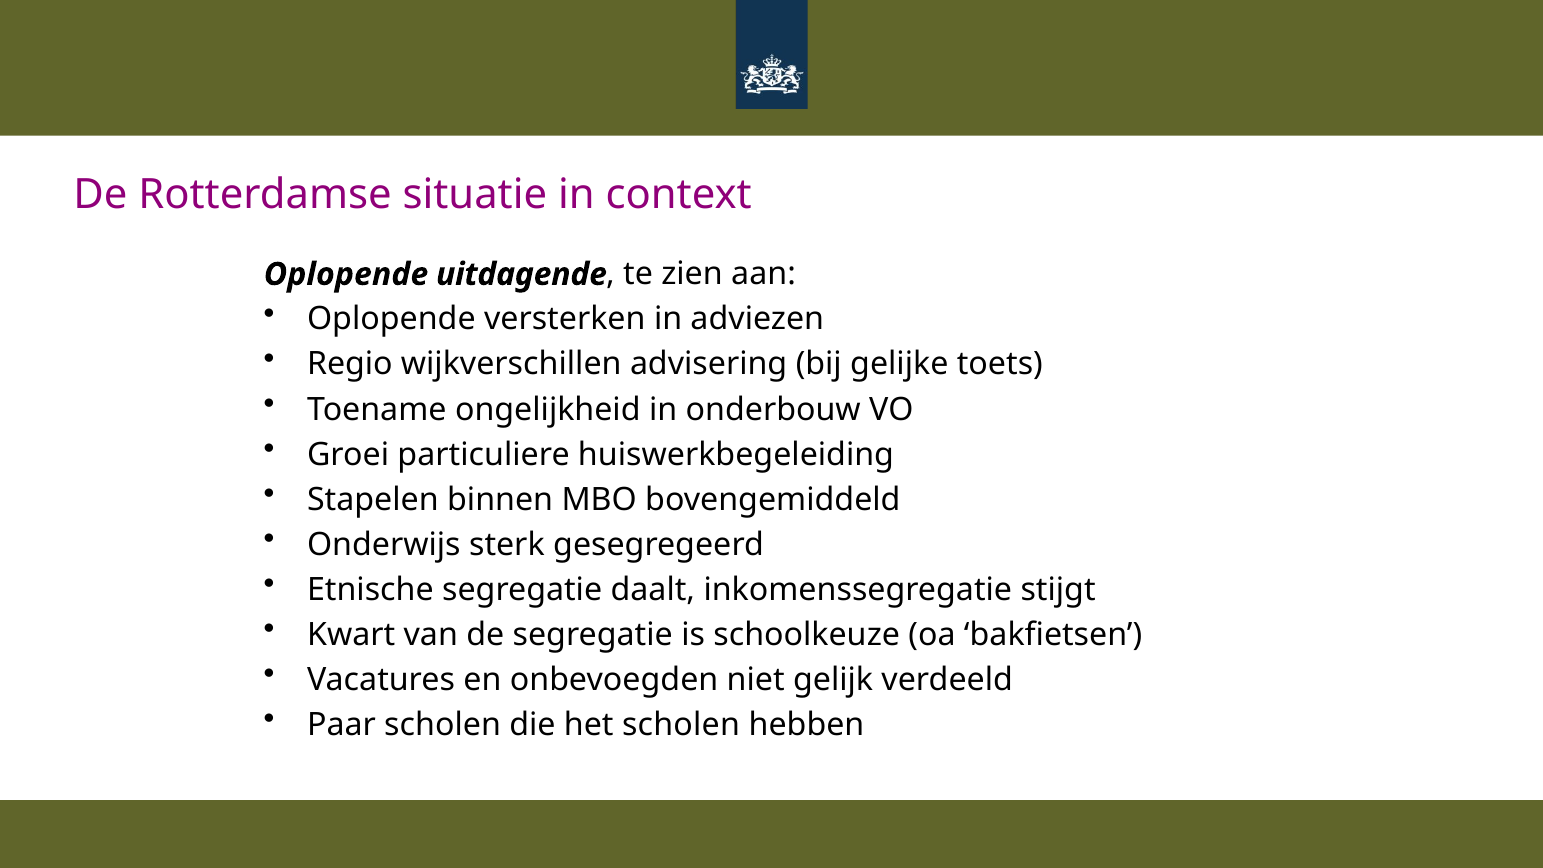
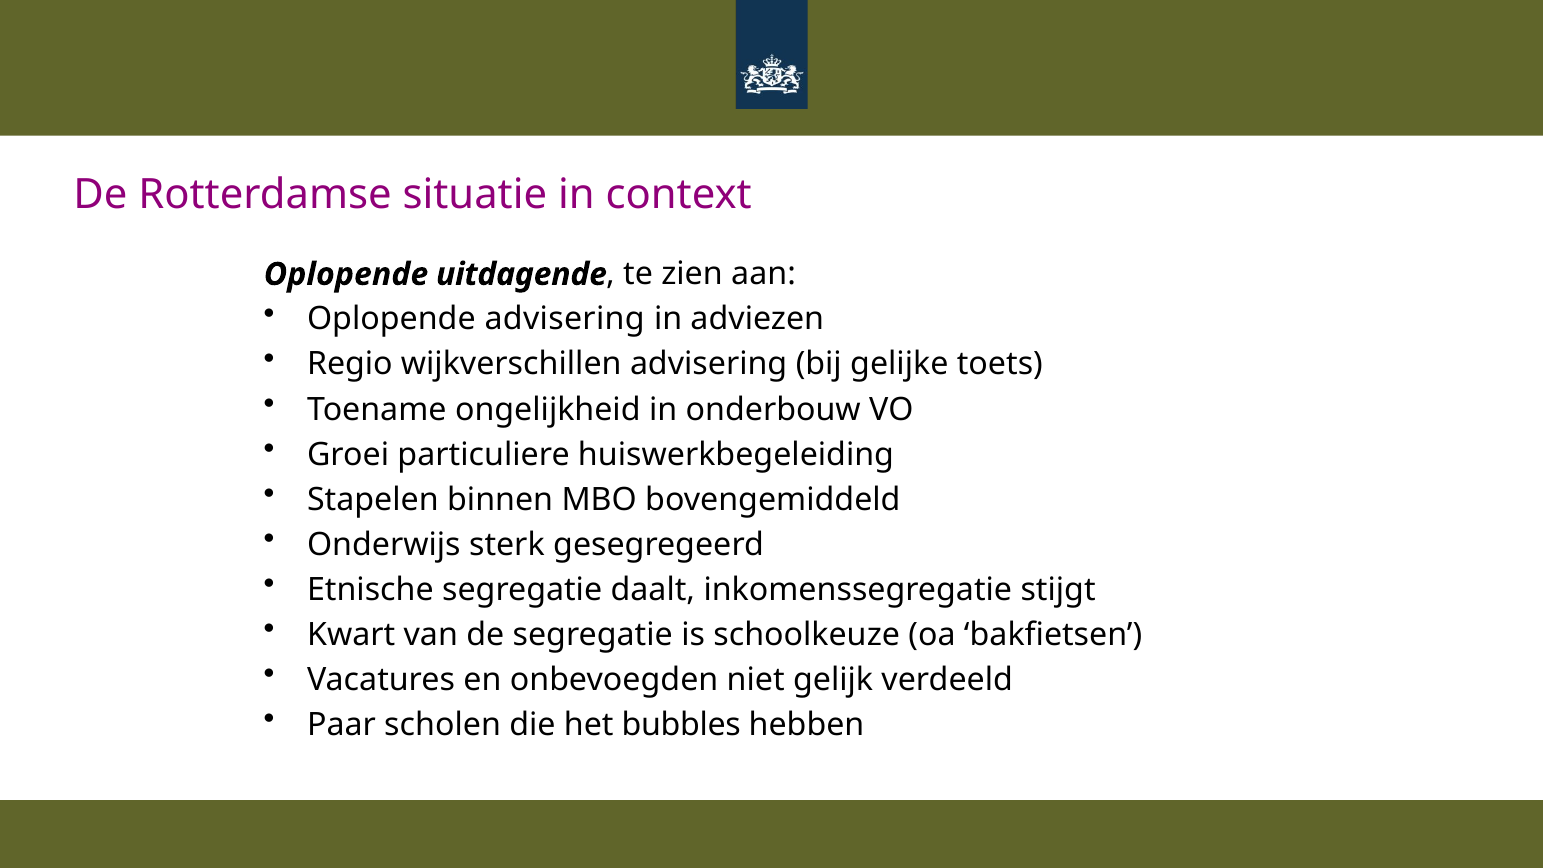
Oplopende versterken: versterken -> advisering (565, 319)
het scholen: scholen -> bubbles (681, 724)
